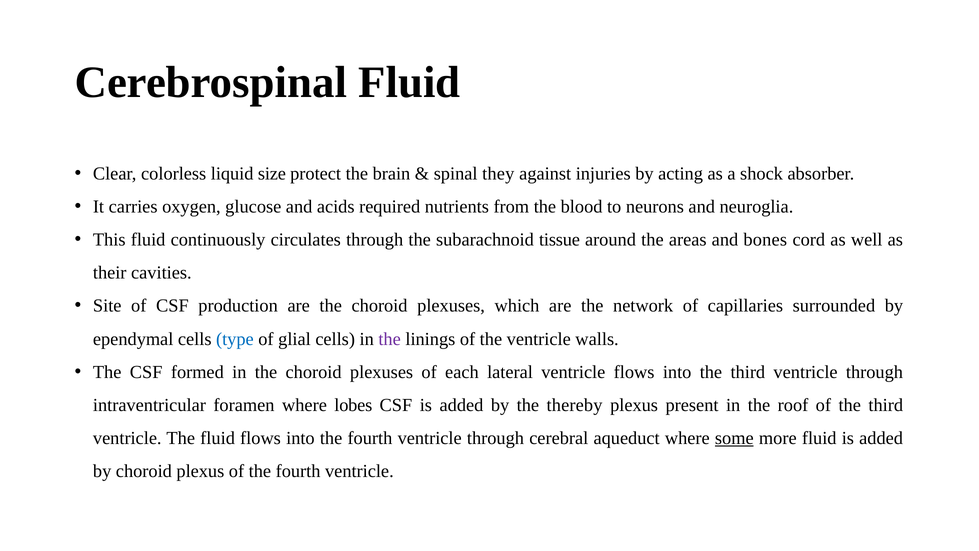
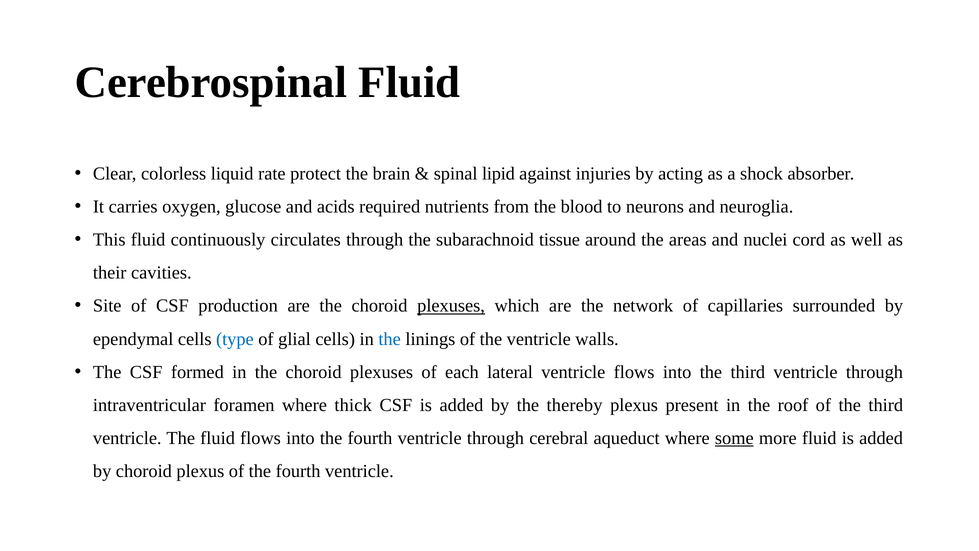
size: size -> rate (272, 174)
they: they -> lipid (498, 174)
bones: bones -> nuclei (765, 240)
plexuses underline: none -> present (451, 306)
the colour: purple -> blue (390, 339)
lobes: lobes -> thick (353, 405)
